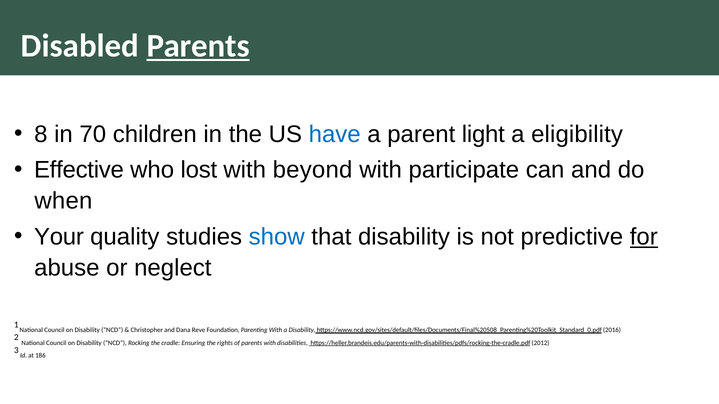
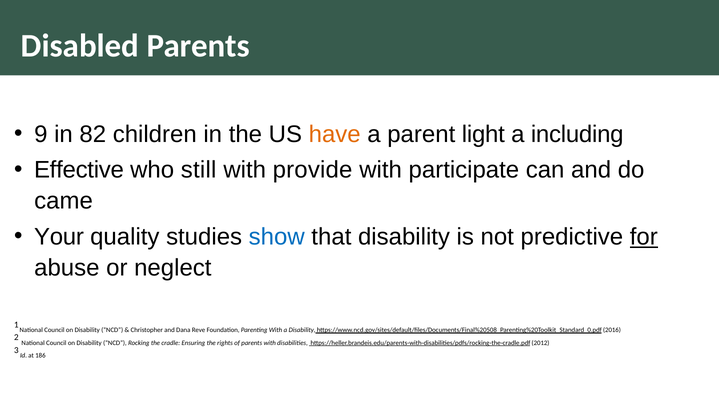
Parents underline: present -> none (198, 46)
8: 8 -> 9 (41, 134)
70: 70 -> 82 (93, 134)
have colour: blue -> orange (335, 134)
eligibility: eligibility -> including (577, 134)
lost: lost -> still (199, 170)
beyond: beyond -> provide (313, 170)
when: when -> came (64, 201)
